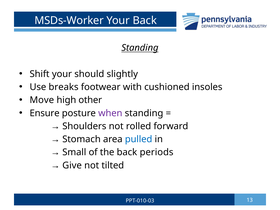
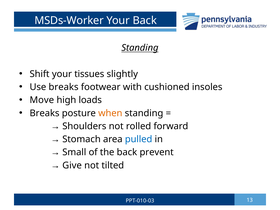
should: should -> tissues (89, 74)
other: other -> loads (90, 100)
Ensure: Ensure -> Breaks (45, 113)
when colour: purple -> orange (110, 113)
periods: periods -> prevent (157, 152)
